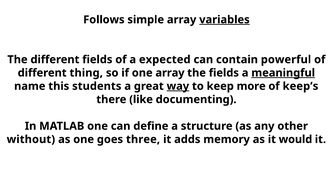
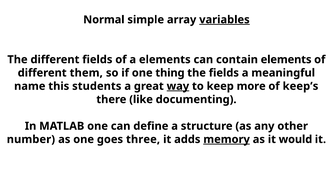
Follows: Follows -> Normal (104, 20)
a expected: expected -> elements (165, 60)
contain powerful: powerful -> elements (286, 60)
thing: thing -> them (86, 73)
one array: array -> thing (170, 73)
meaningful underline: present -> none (283, 73)
without: without -> number (31, 140)
memory underline: none -> present (227, 140)
